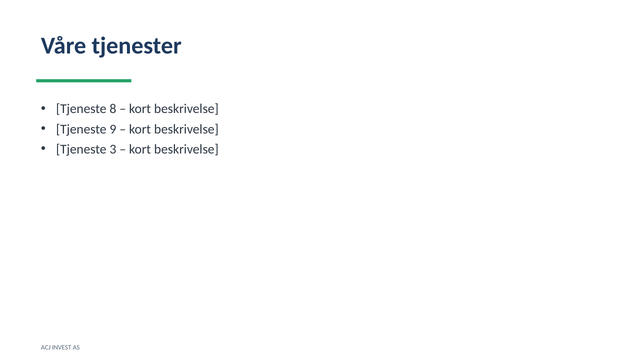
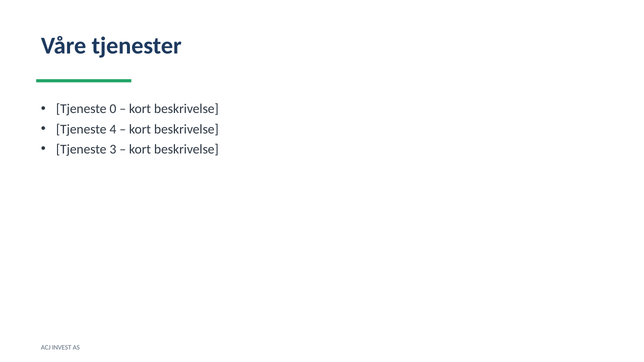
8: 8 -> 0 (113, 109)
9: 9 -> 4 (113, 129)
